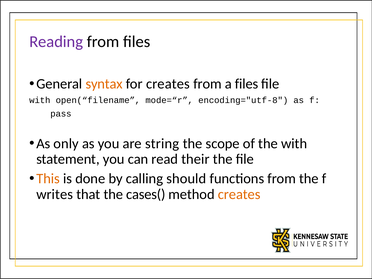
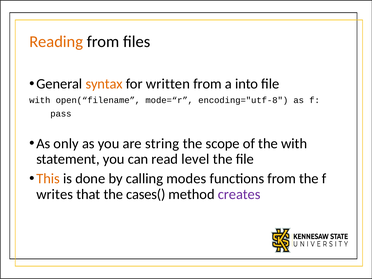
Reading colour: purple -> orange (56, 42)
for creates: creates -> written (168, 84)
a files: files -> into (247, 84)
their: their -> level (195, 159)
should: should -> modes (186, 179)
creates colour: orange -> purple (239, 194)
